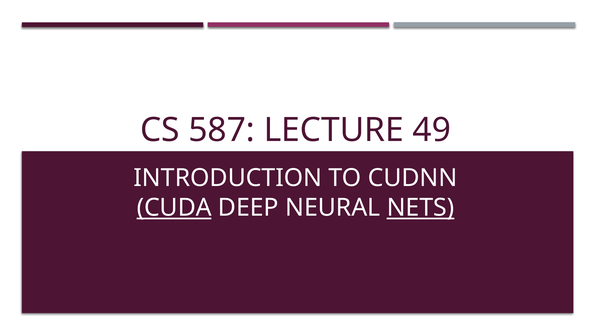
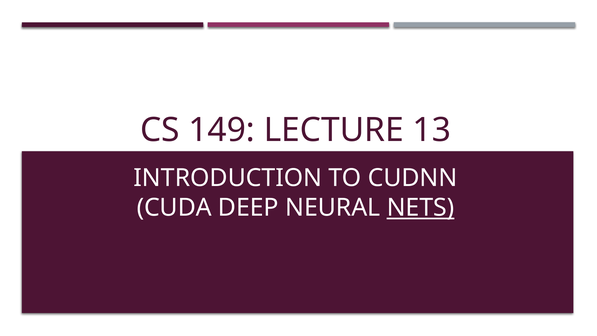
587: 587 -> 149 (222, 130)
49: 49 -> 13 (432, 130)
CUDA underline: present -> none (174, 208)
